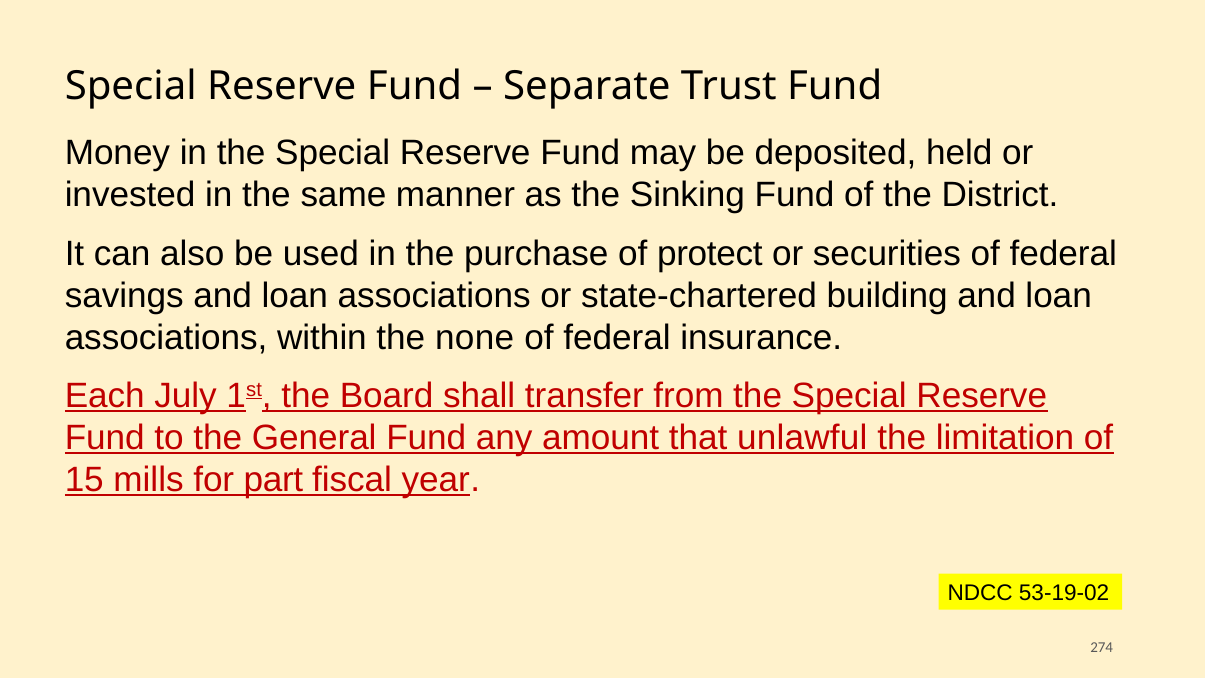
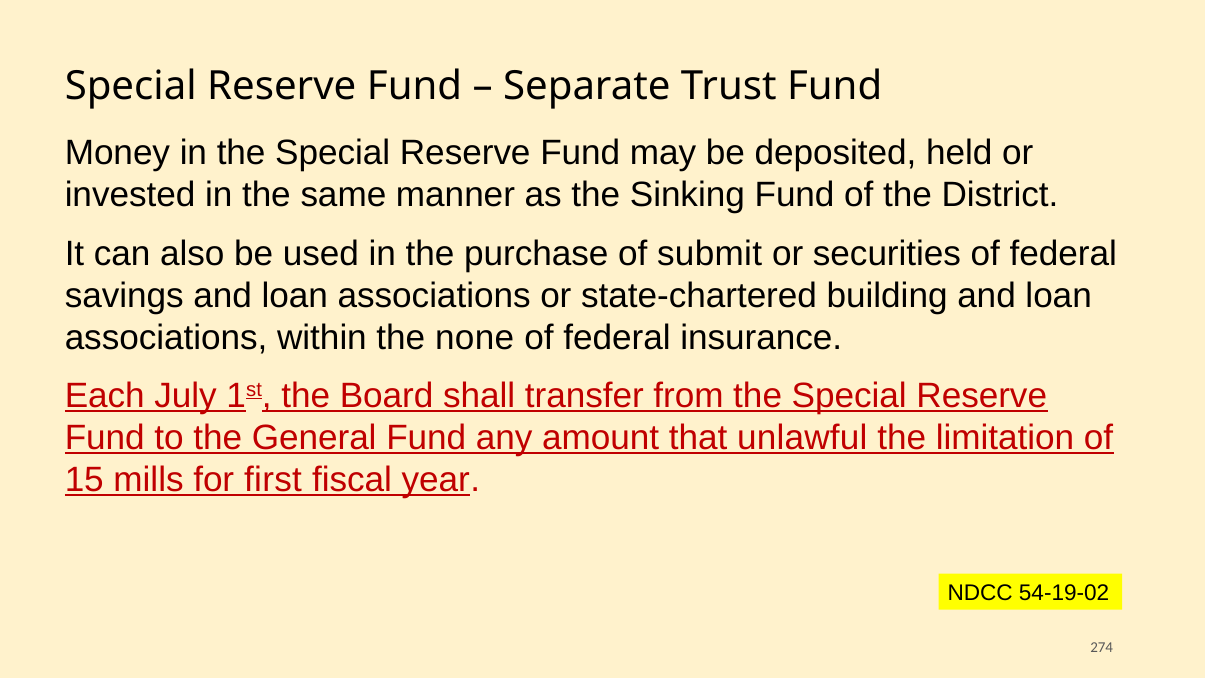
protect: protect -> submit (710, 254)
part: part -> first (273, 480)
53-19-02: 53-19-02 -> 54-19-02 (1064, 593)
